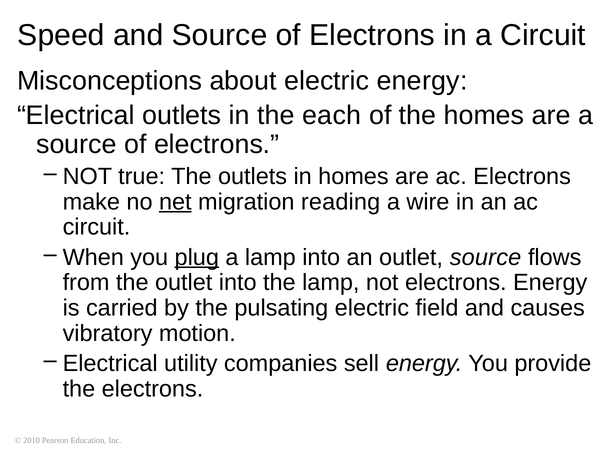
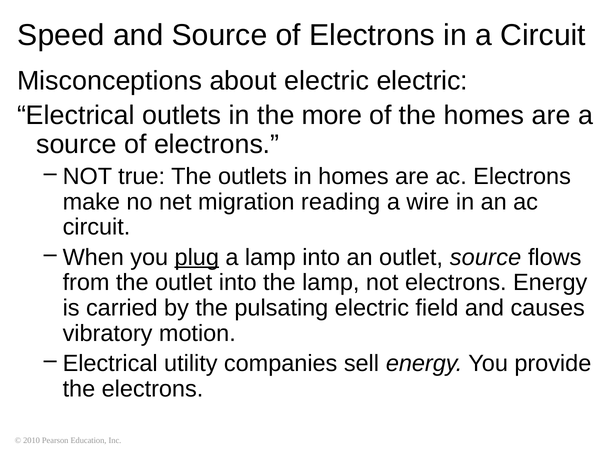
electric energy: energy -> electric (422, 81)
each: each -> more (332, 116)
net underline: present -> none (175, 202)
